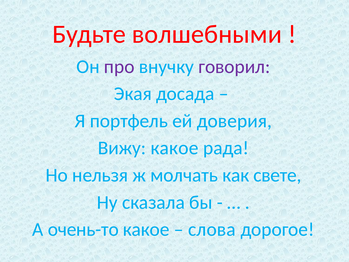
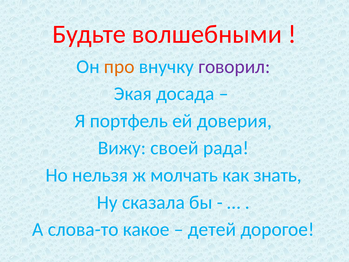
про colour: purple -> orange (119, 67)
Вижу какое: какое -> своей (175, 148)
свете: свете -> знать (277, 175)
очень-то: очень-то -> слова-то (83, 229)
слова: слова -> детей (212, 229)
